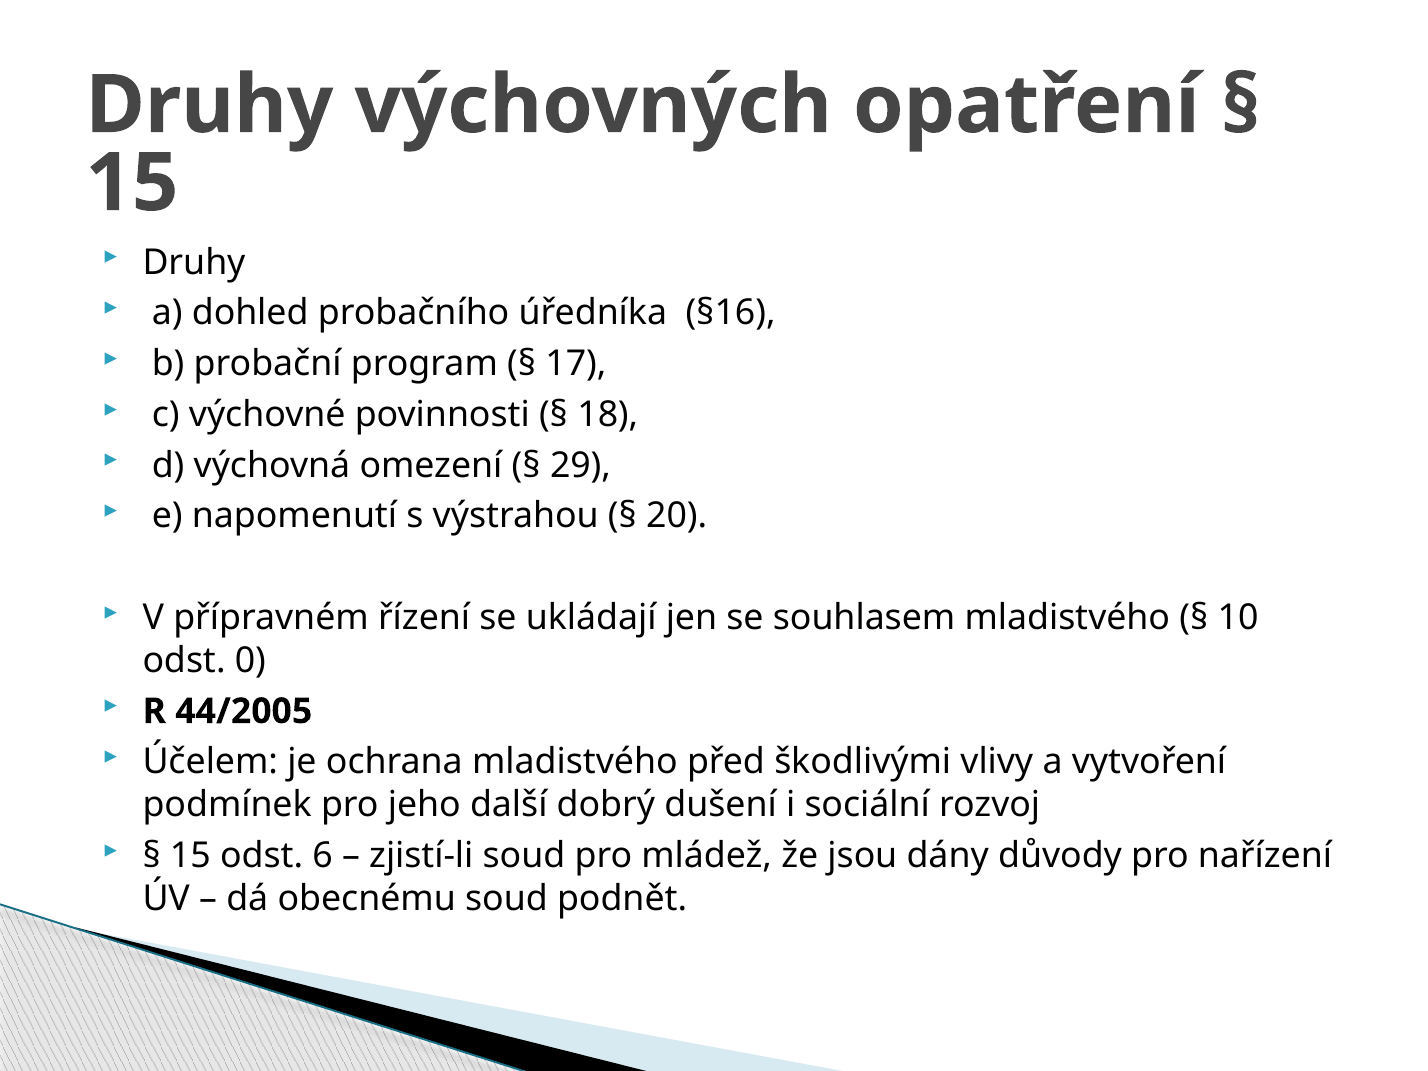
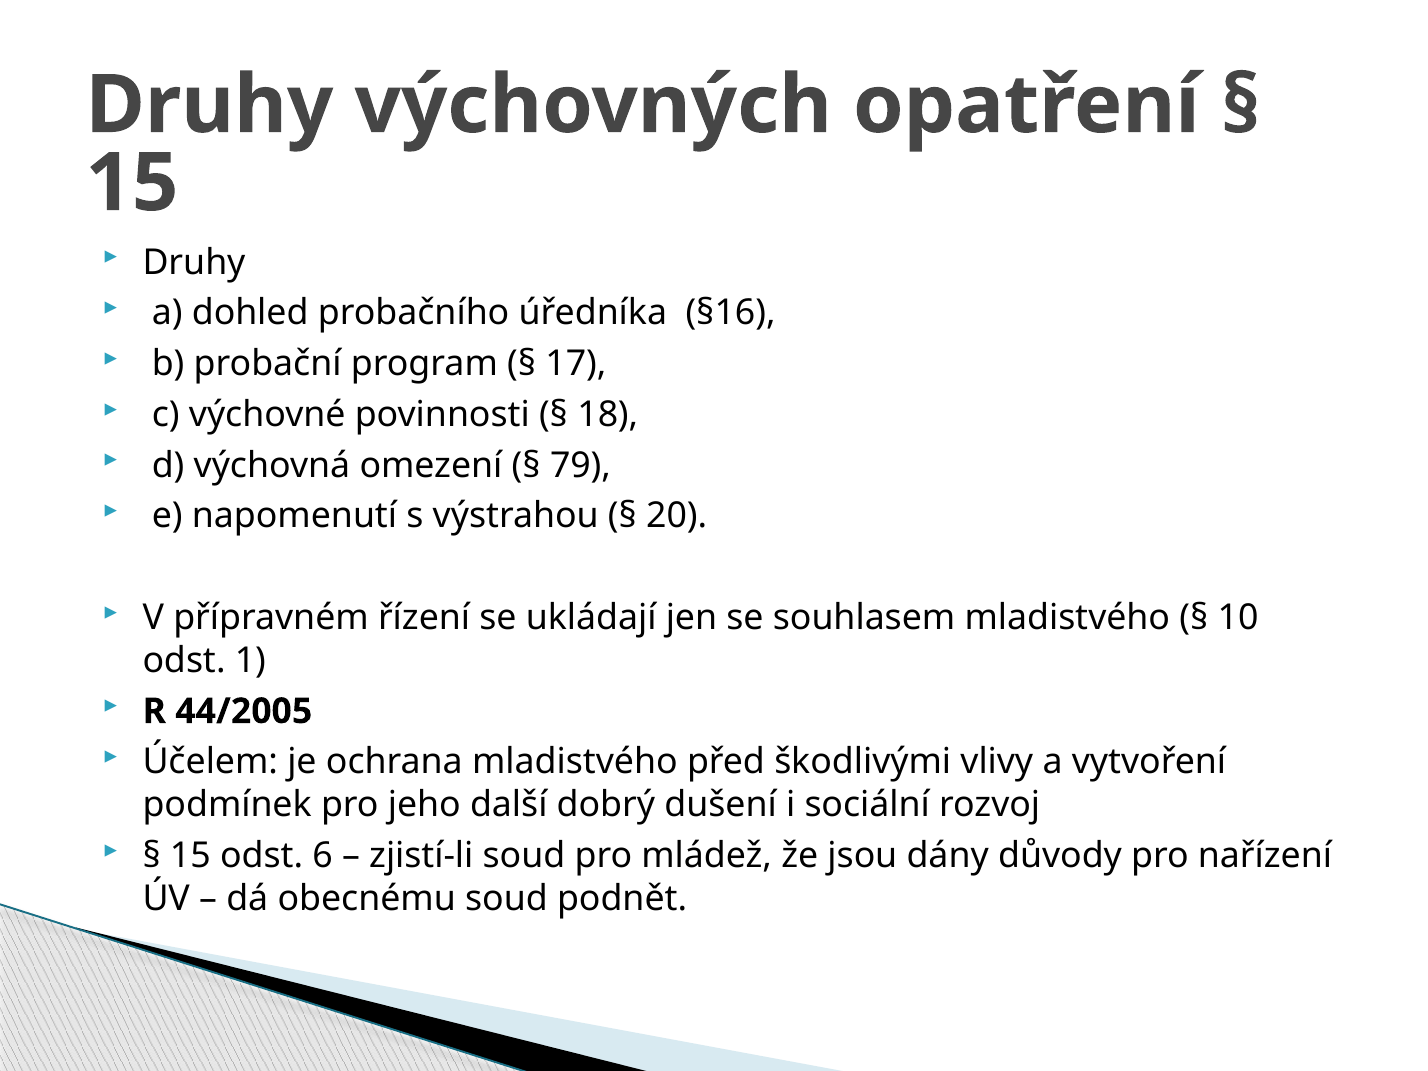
29: 29 -> 79 (580, 465)
0: 0 -> 1 (250, 661)
